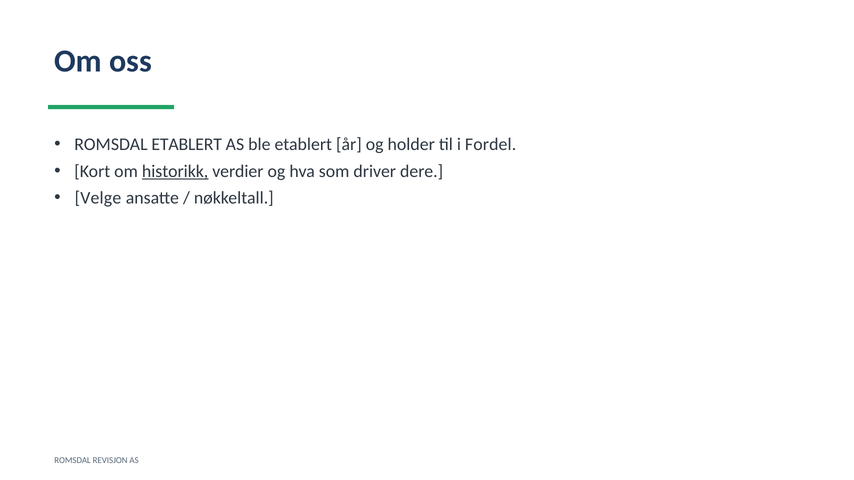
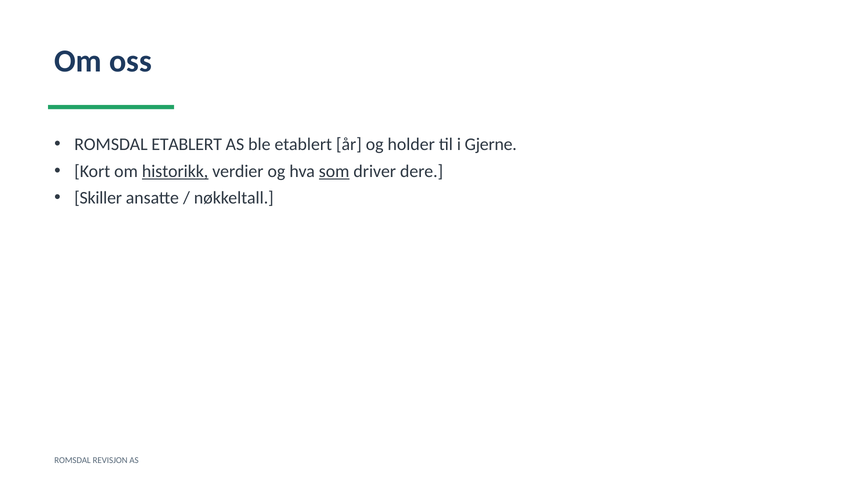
Fordel: Fordel -> Gjerne (491, 145)
som underline: none -> present (334, 171)
Velge: Velge -> Skiller (98, 198)
